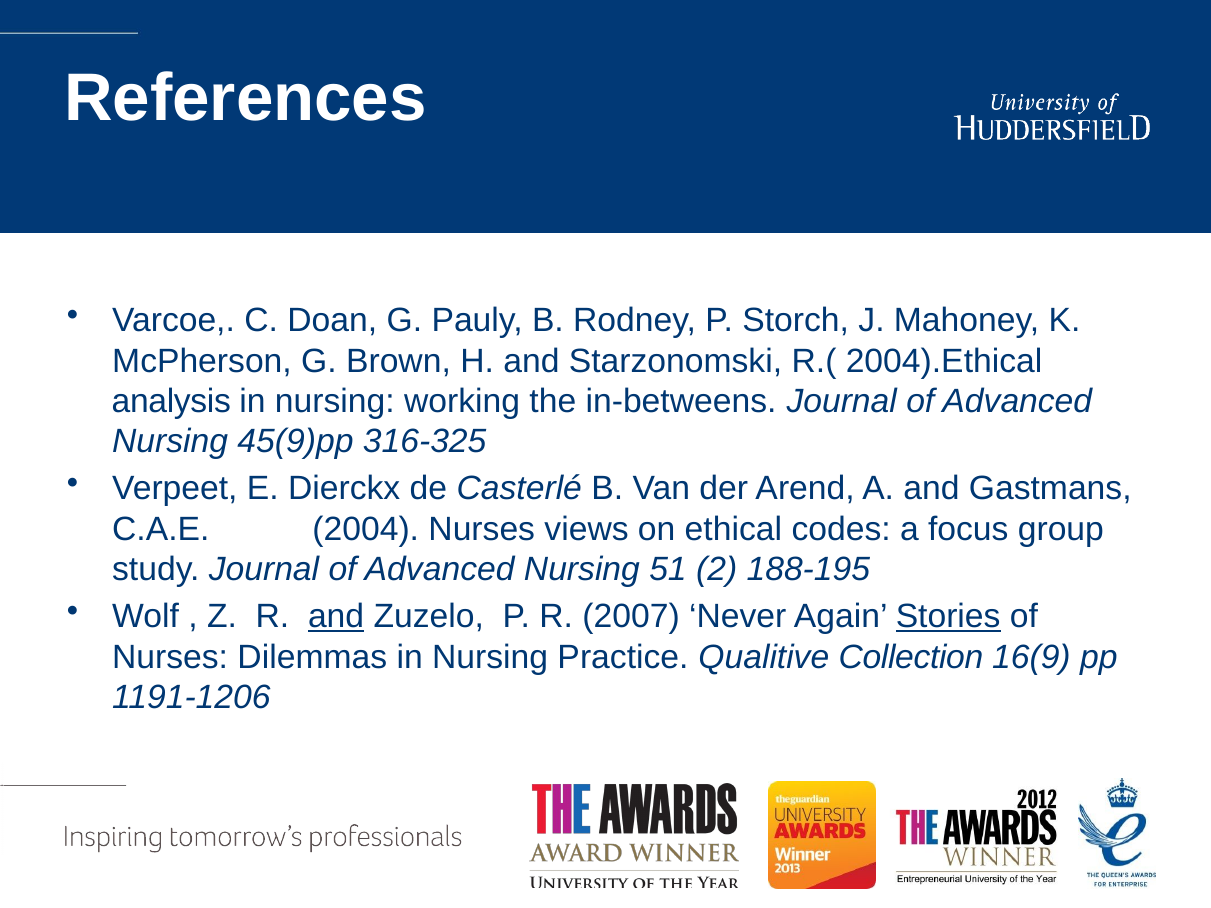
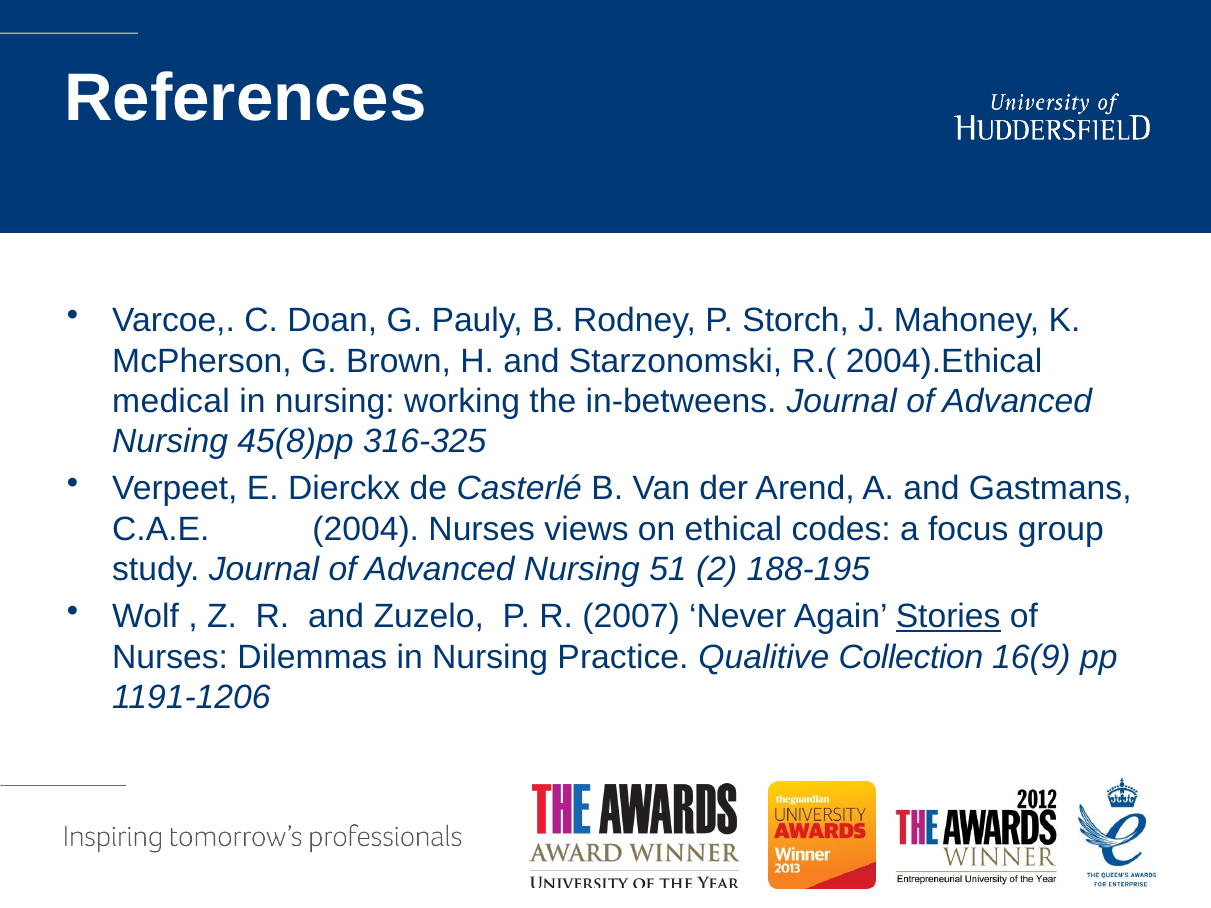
analysis: analysis -> medical (171, 401)
45(9)pp: 45(9)pp -> 45(8)pp (295, 442)
and underline: present -> none (336, 617)
